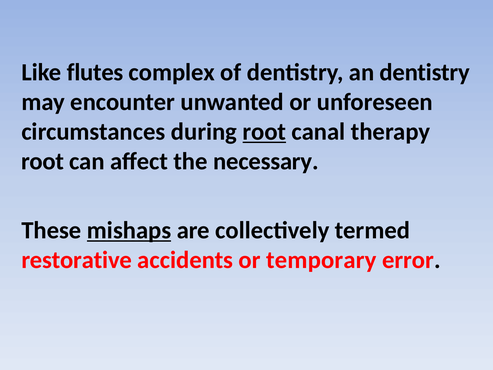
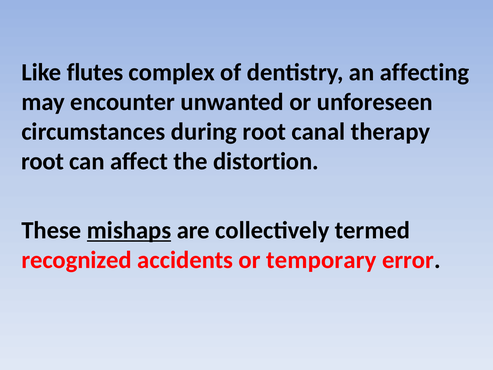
an dentistry: dentistry -> affecting (425, 72)
root underline: present -> none (264, 132)
necessary: necessary -> distortion (266, 161)
restorative: restorative -> recognized (77, 260)
